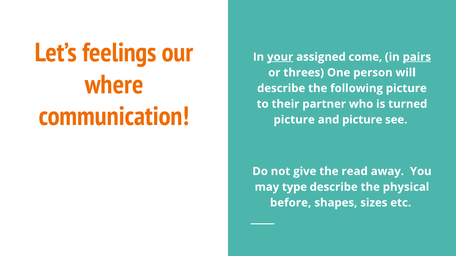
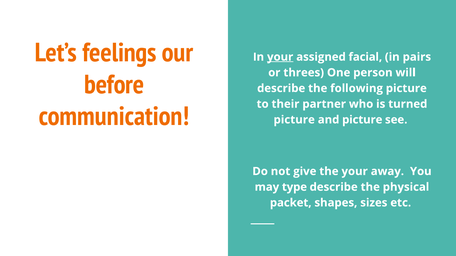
come: come -> facial (365, 57)
pairs underline: present -> none (417, 57)
where: where -> before (114, 85)
the read: read -> your (355, 172)
before: before -> packet (291, 203)
